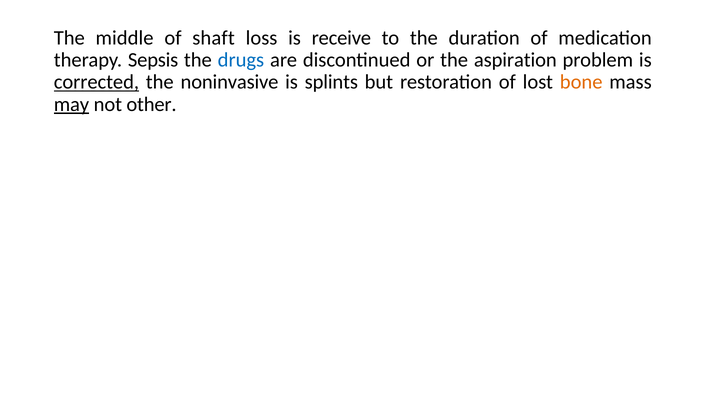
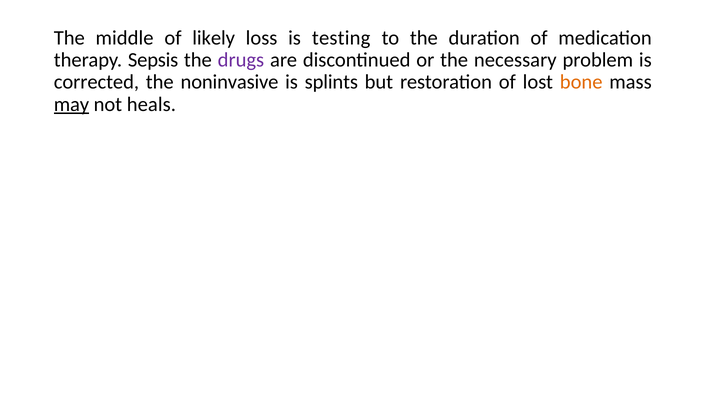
shaft: shaft -> likely (214, 38)
receive: receive -> testing (341, 38)
drugs colour: blue -> purple (241, 60)
aspiration: aspiration -> necessary (515, 60)
corrected underline: present -> none (96, 82)
other: other -> heals (151, 104)
